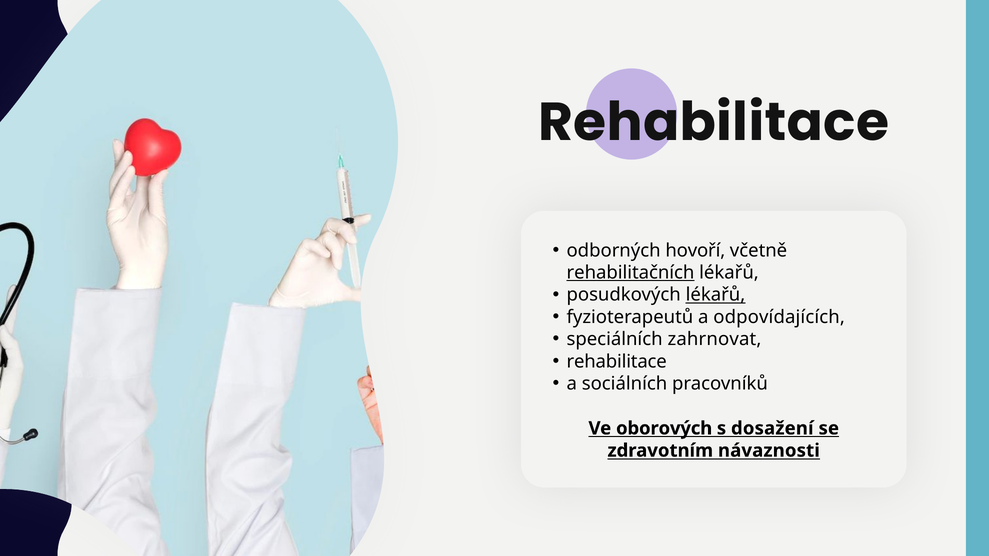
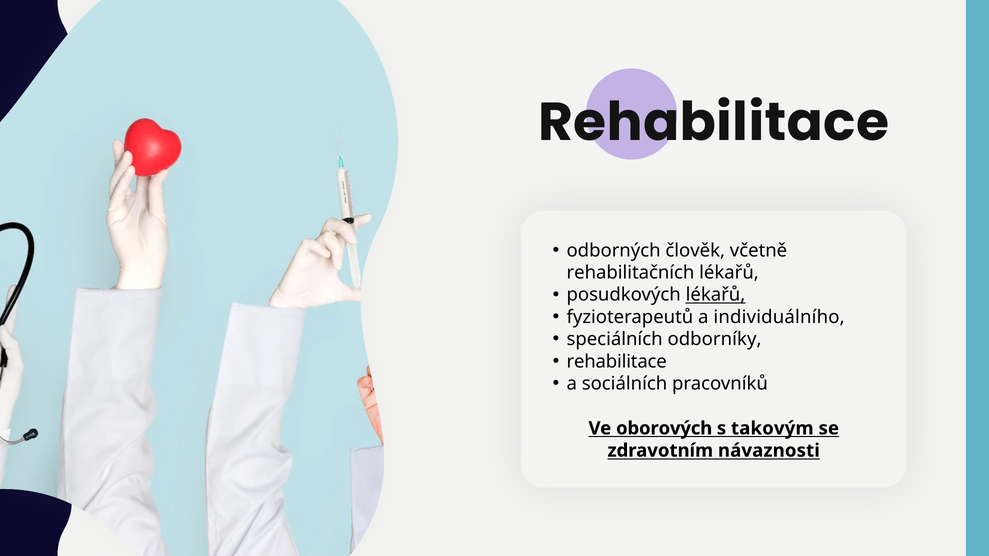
hovoří: hovoří -> člověk (695, 251)
rehabilitačních underline: present -> none (631, 273)
odpovídajících: odpovídajících -> individuálního (779, 317)
zahrnovat: zahrnovat -> odborníky (715, 340)
dosažení: dosažení -> takovým (772, 429)
